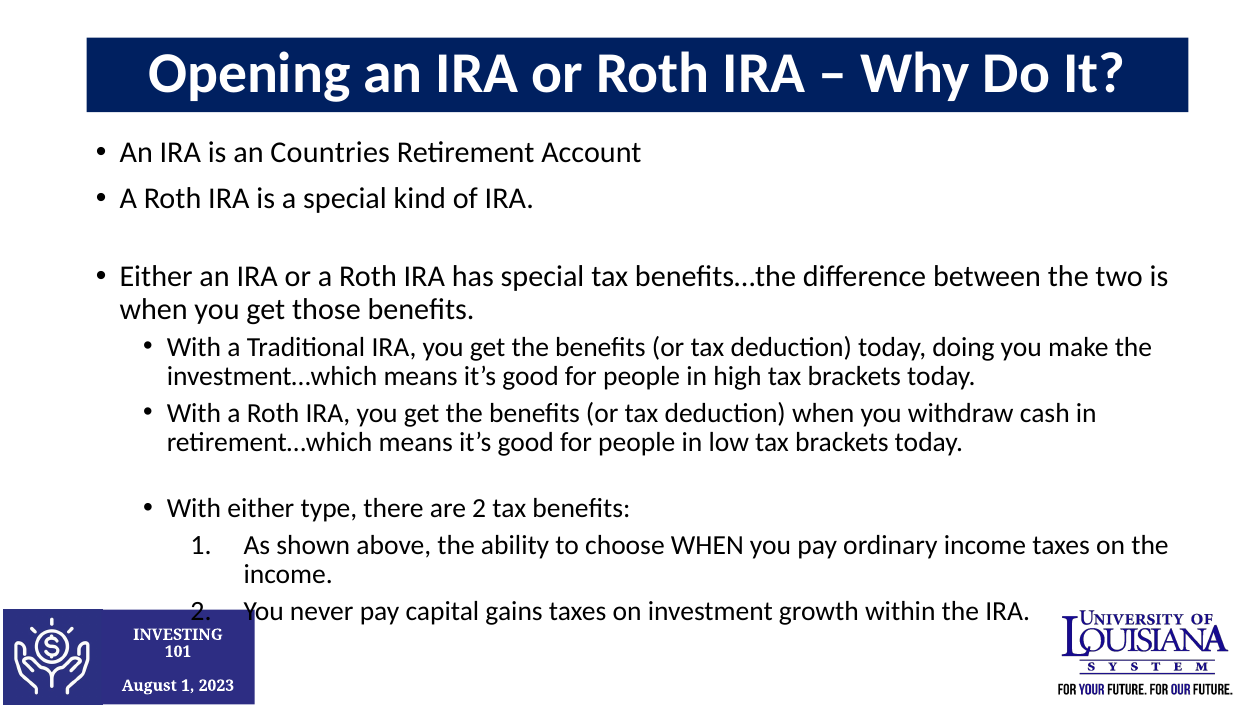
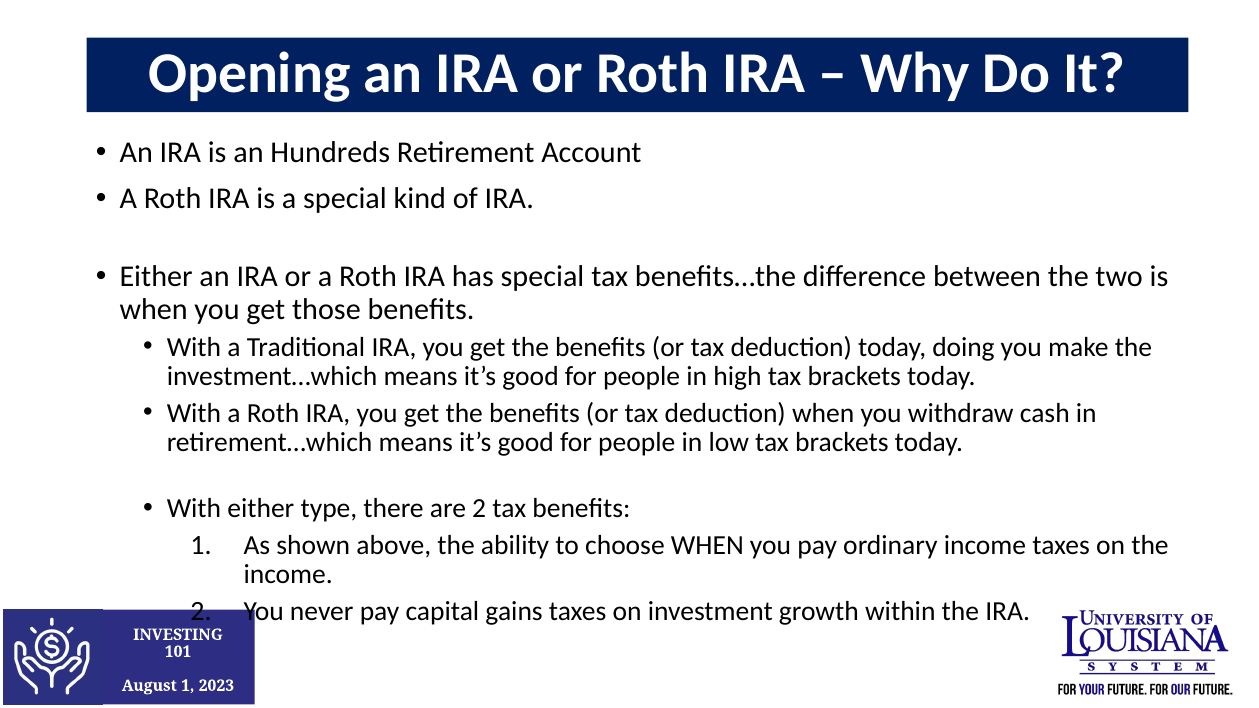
Countries: Countries -> Hundreds (330, 153)
